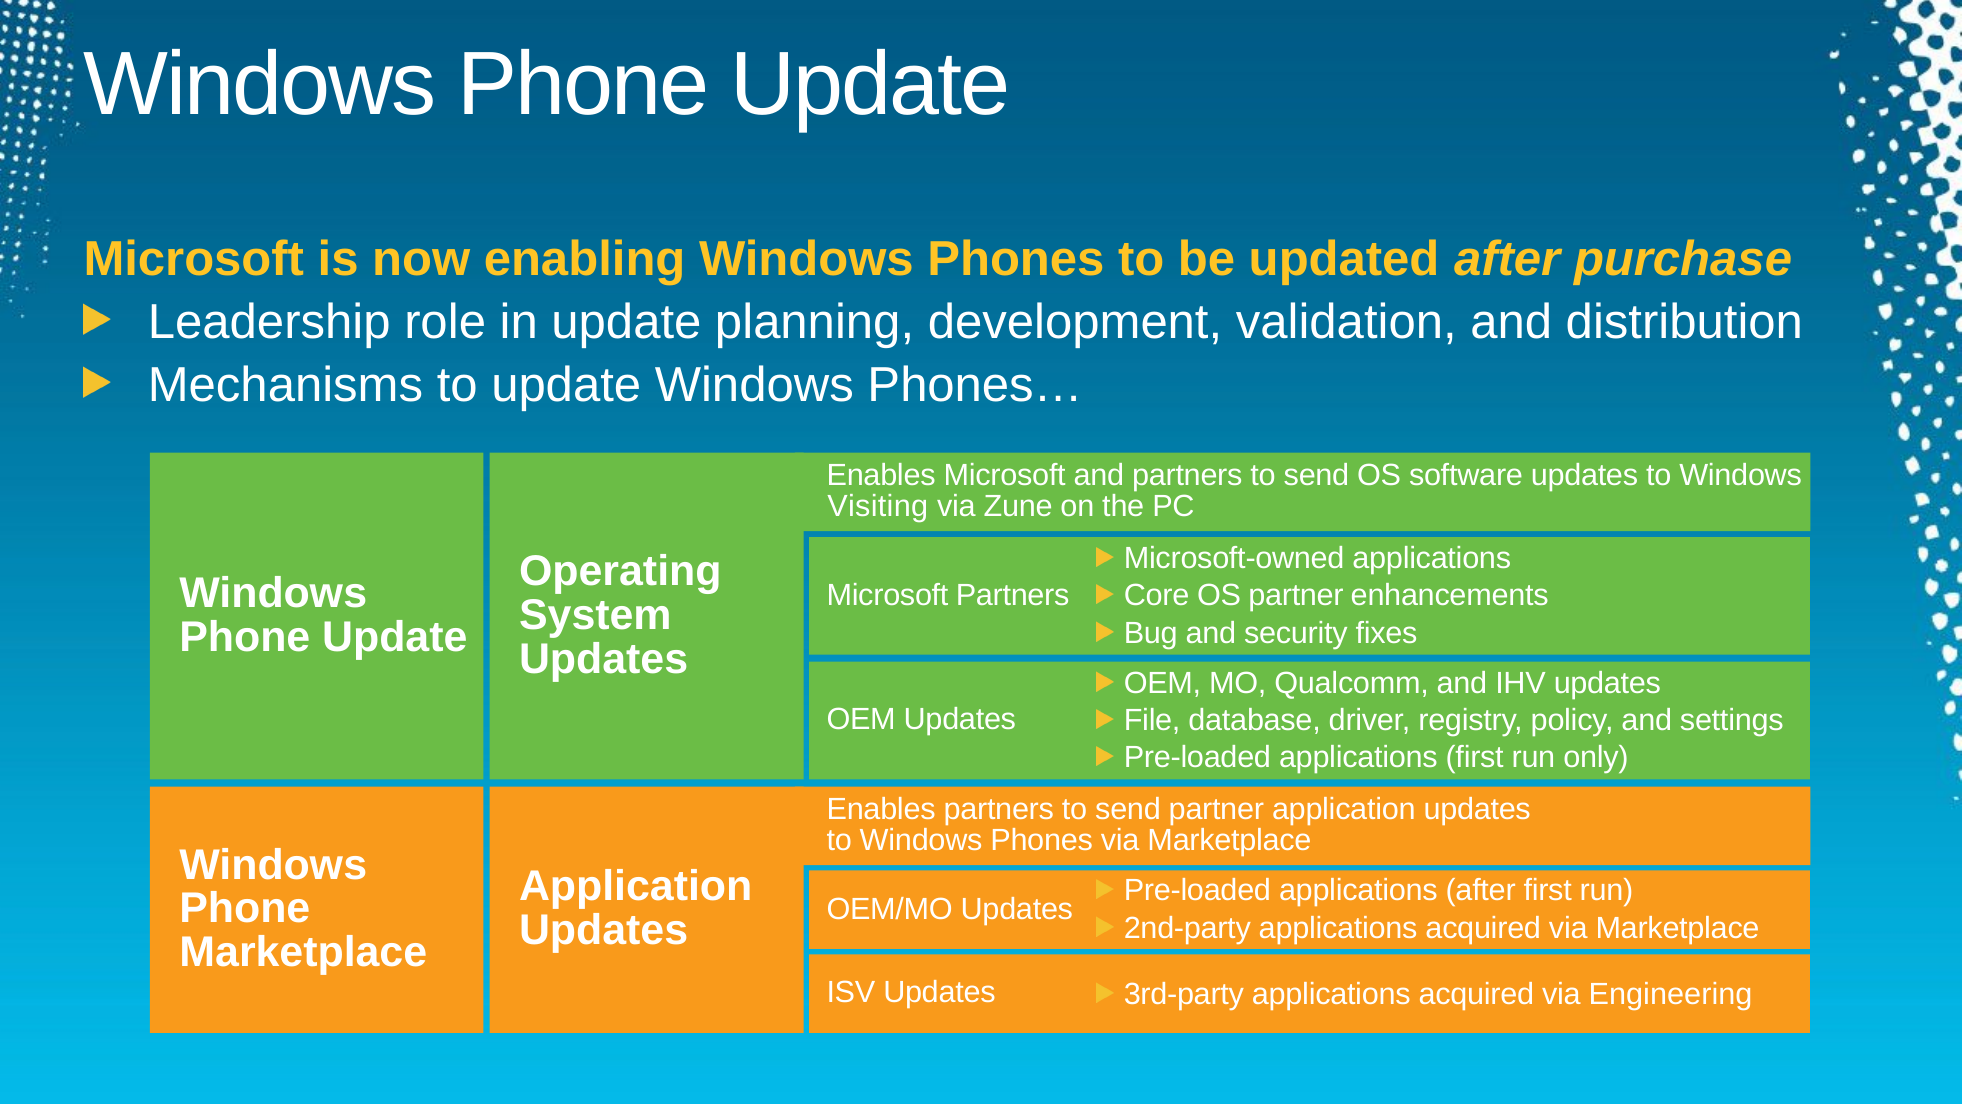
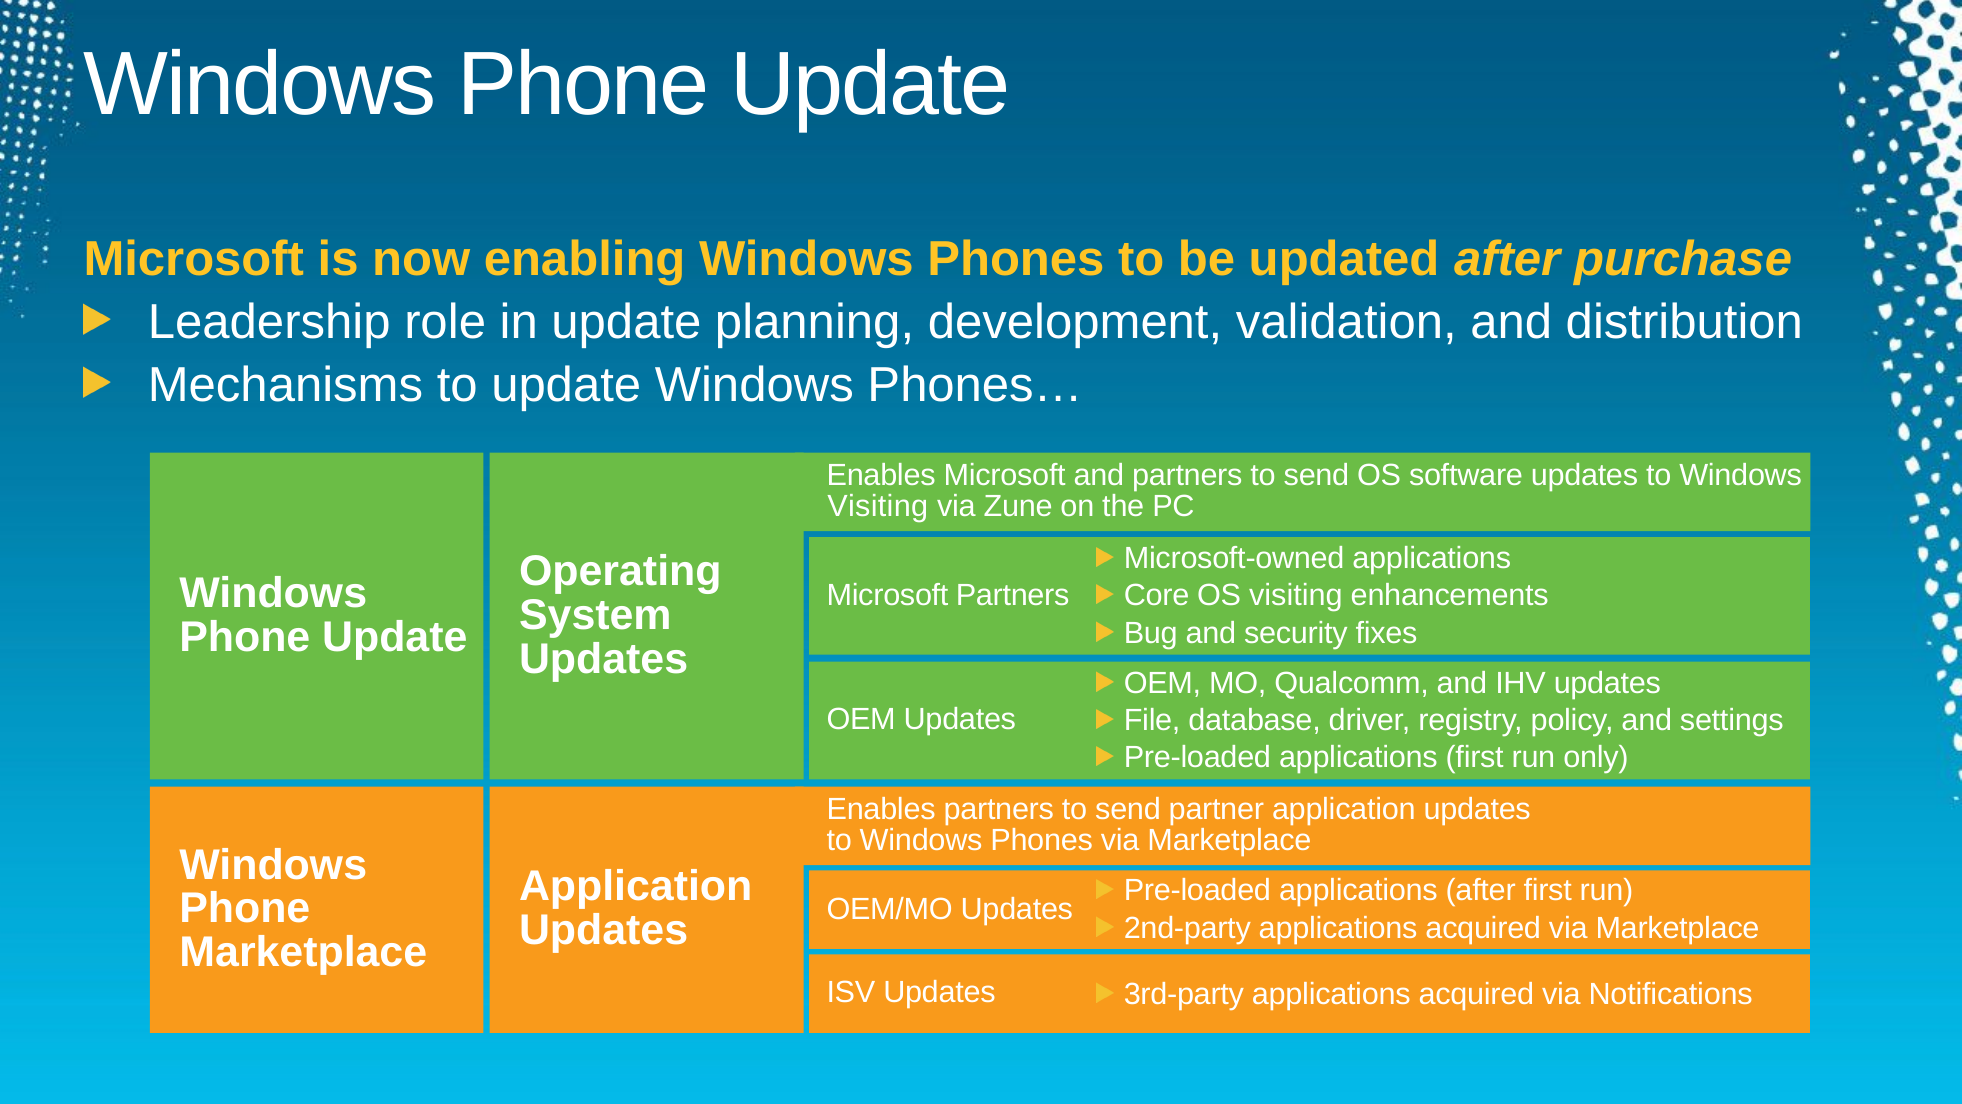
OS partner: partner -> visiting (1296, 596)
Engineering: Engineering -> Notifications (1671, 994)
